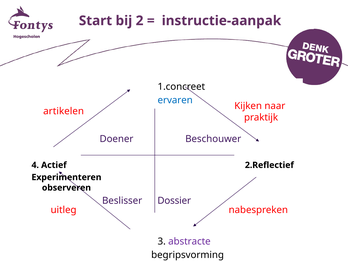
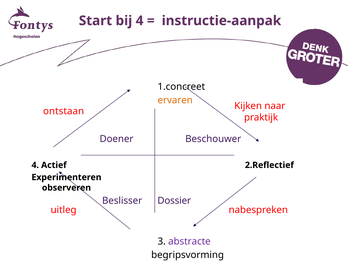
bij 2: 2 -> 4 (140, 21)
ervaren colour: blue -> orange (175, 100)
artikelen: artikelen -> ontstaan (64, 111)
